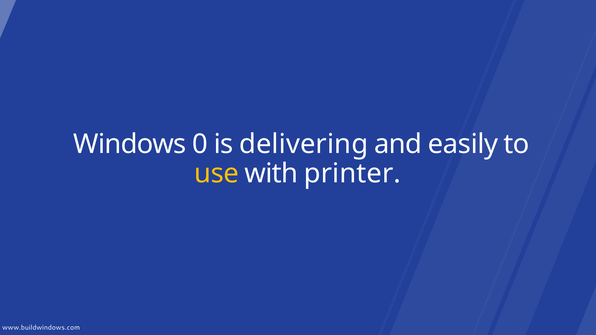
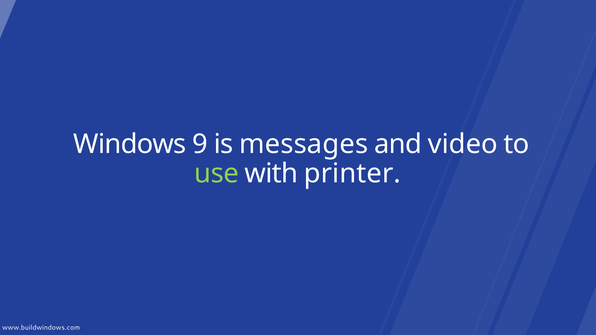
0: 0 -> 9 (200, 144)
delivering: delivering -> messages (304, 144)
easily: easily -> video (463, 144)
use colour: yellow -> light green (217, 174)
